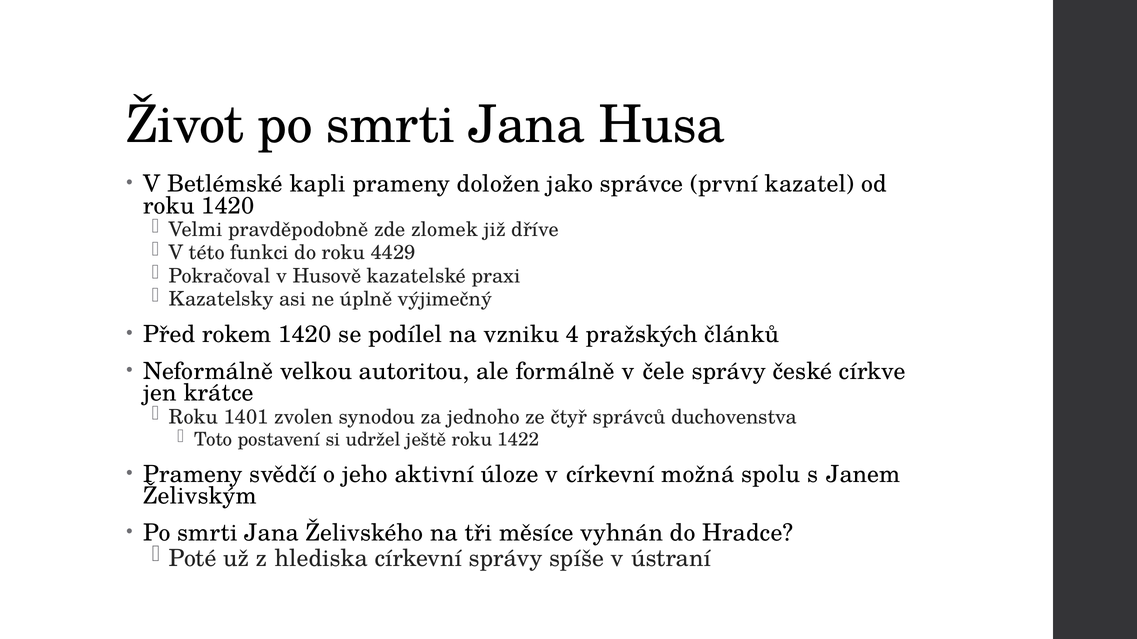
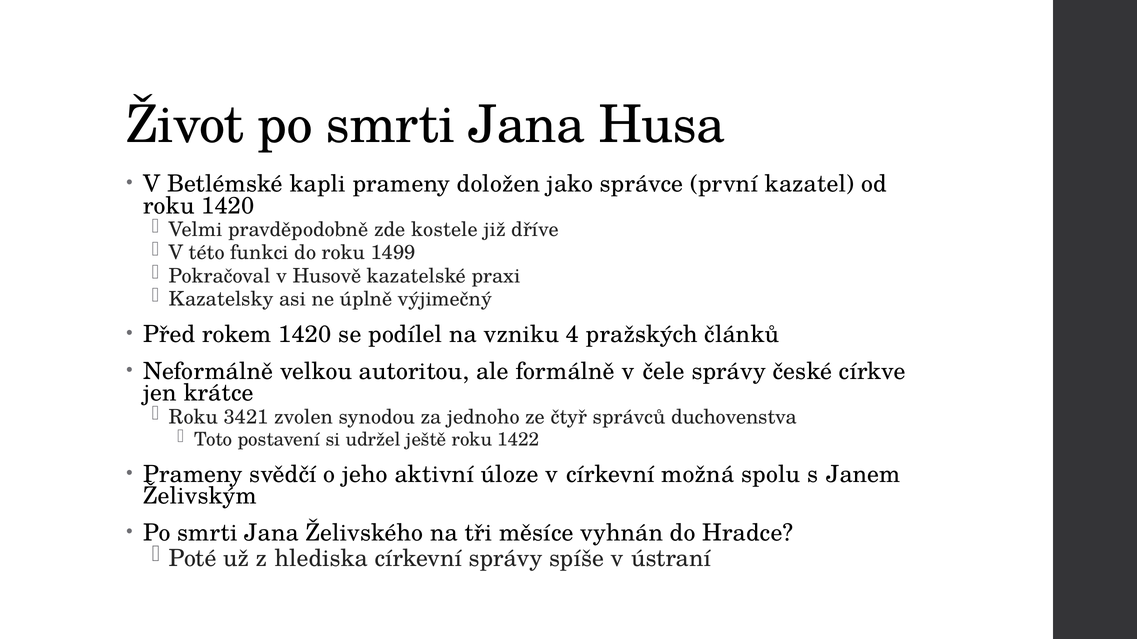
zlomek: zlomek -> kostele (445, 230)
4429: 4429 -> 1499 (393, 253)
1401: 1401 -> 3421 (246, 417)
